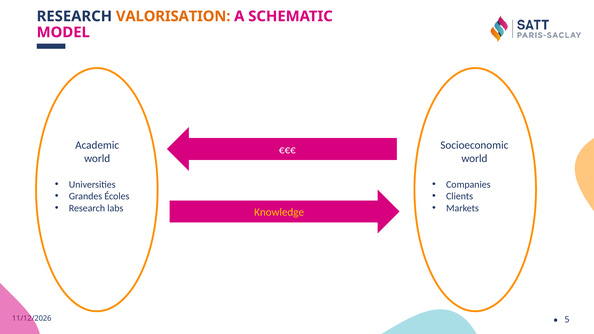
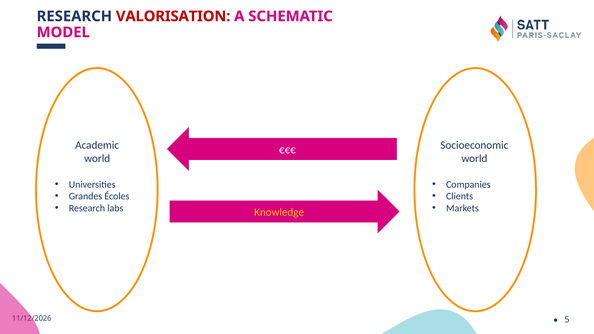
VALORISATION colour: orange -> red (173, 16)
